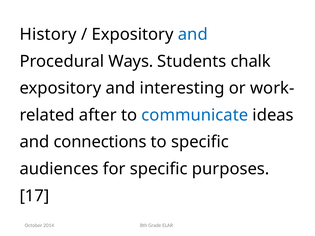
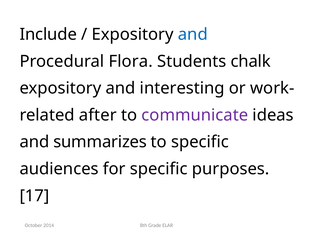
History: History -> Include (48, 34)
Ways: Ways -> Flora (131, 61)
communicate colour: blue -> purple (195, 115)
connections: connections -> summarizes (100, 142)
